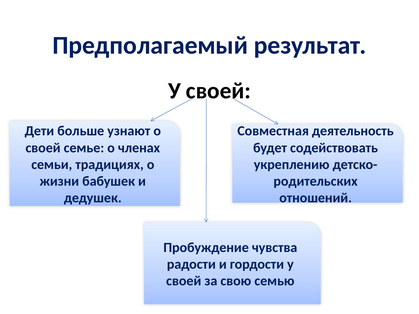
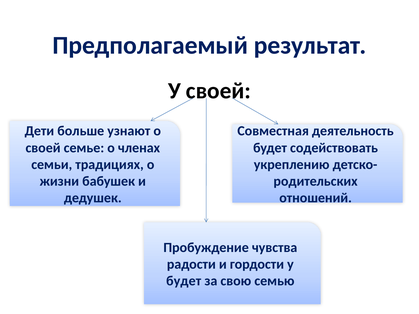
своей: своей -> будет (184, 281)
